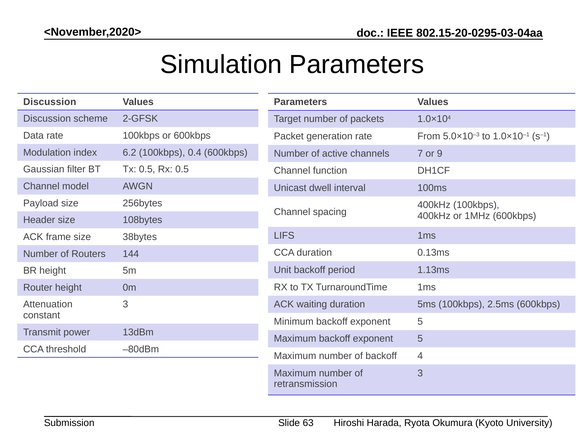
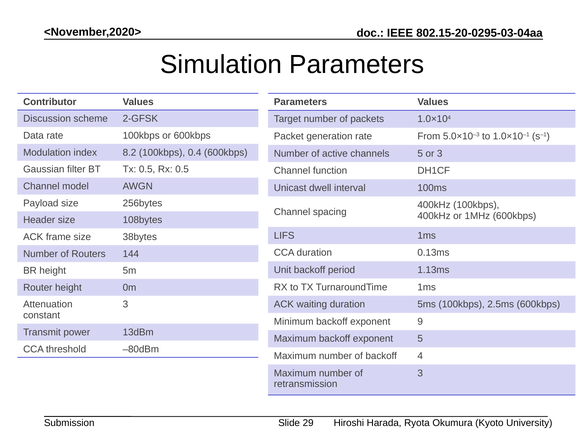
Discussion: Discussion -> Contributor (50, 102)
6.2: 6.2 -> 8.2 (129, 152)
channels 7: 7 -> 5 (420, 153)
or 9: 9 -> 3 (440, 153)
Minimum backoff exponent 5: 5 -> 9 (420, 321)
63: 63 -> 29 (308, 422)
